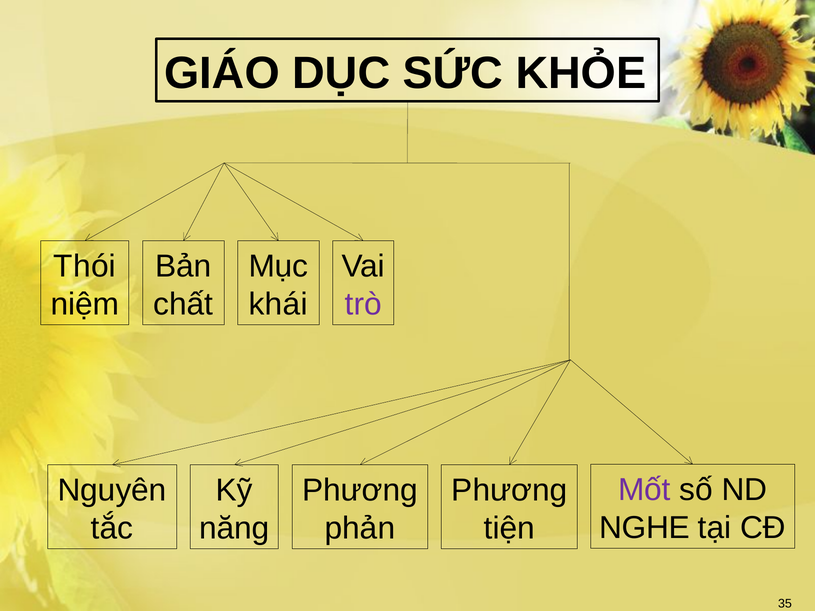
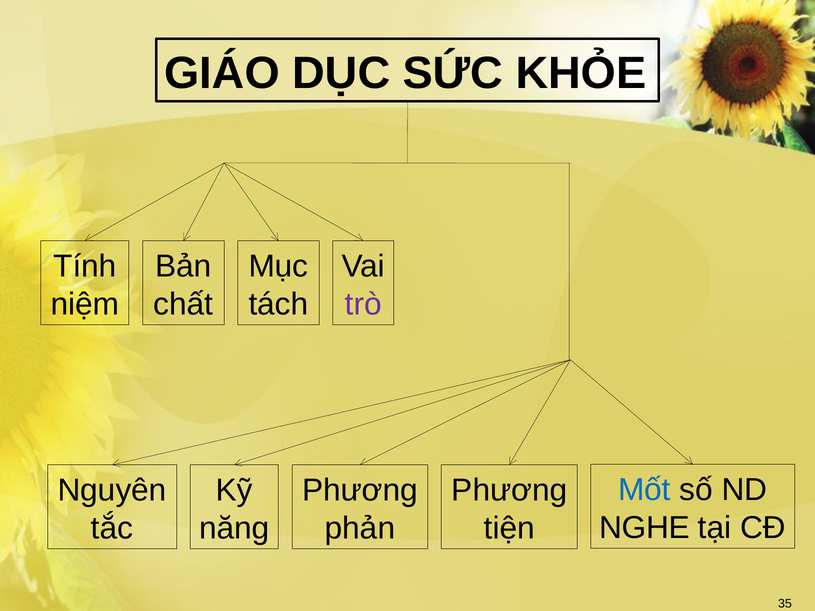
Thói: Thói -> Tính (85, 266)
khái: khái -> tách (278, 304)
Mốt colour: purple -> blue (644, 490)
